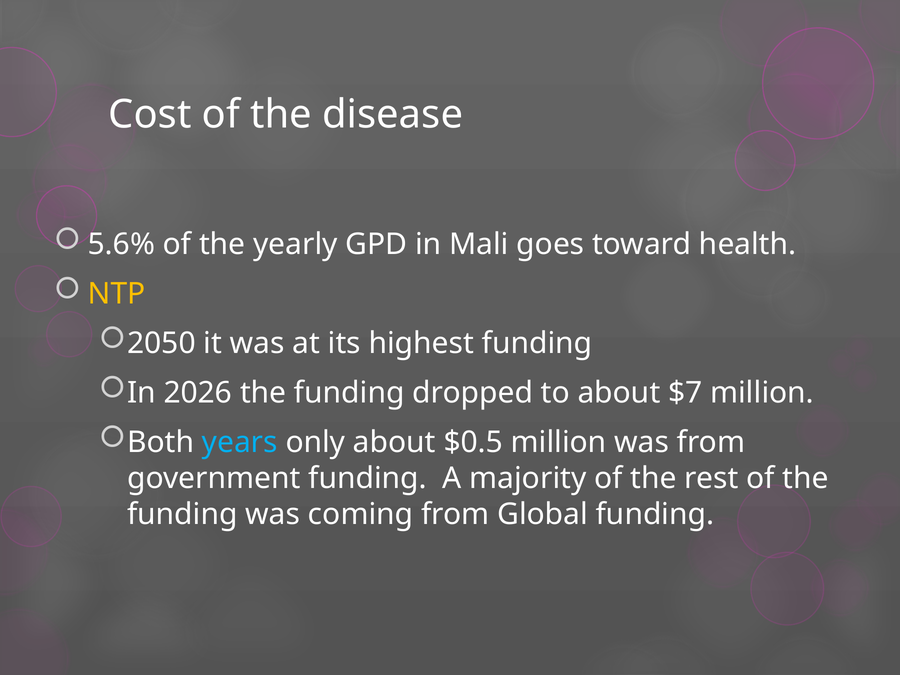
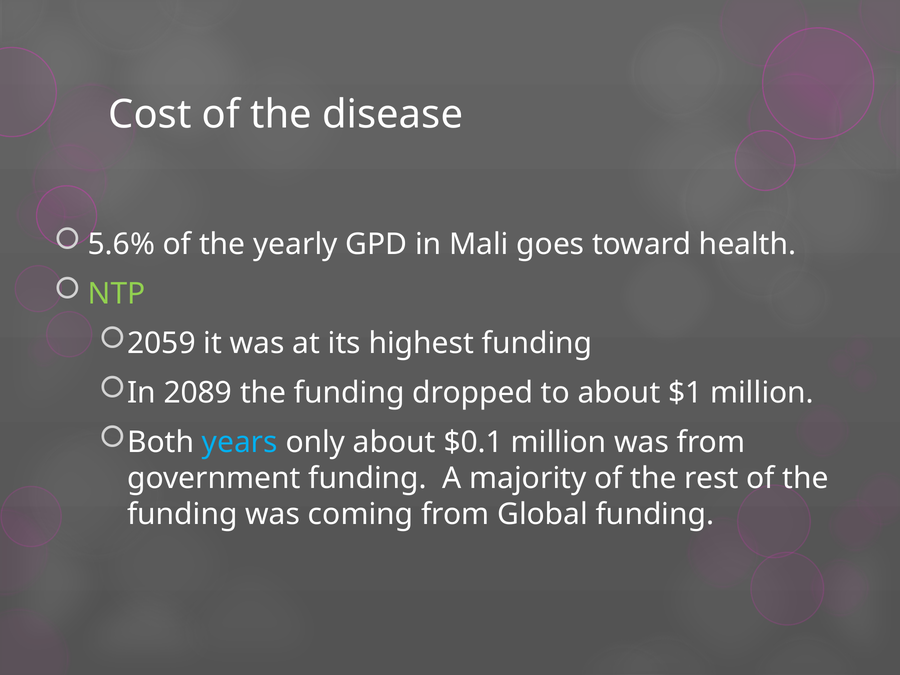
NTP colour: yellow -> light green (117, 294)
2050: 2050 -> 2059 (161, 343)
2026: 2026 -> 2089 (198, 393)
$7: $7 -> $1 (685, 393)
$0.5: $0.5 -> $0.1 (473, 442)
